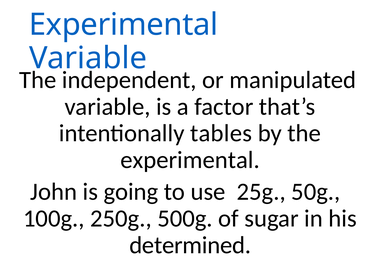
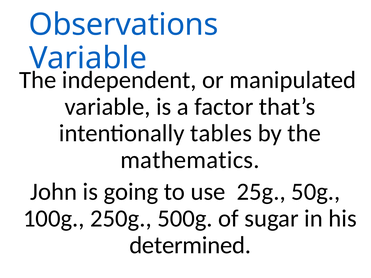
Experimental: Experimental -> Observations (124, 25)
experimental: experimental -> mathematics (190, 160)
